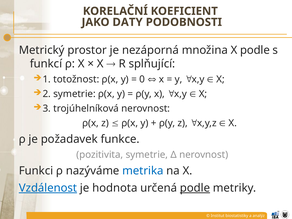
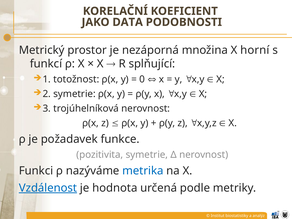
DATY: DATY -> DATA (128, 22)
X podle: podle -> horní (255, 50)
podle underline: present -> none (195, 188)
